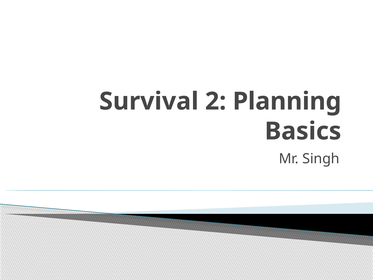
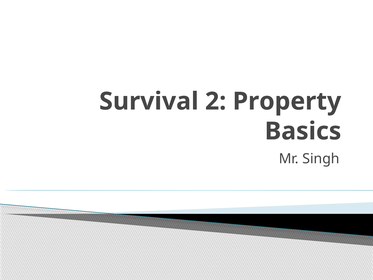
Planning: Planning -> Property (287, 101)
